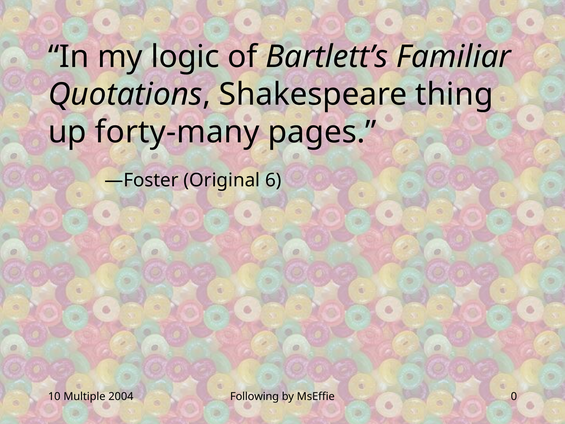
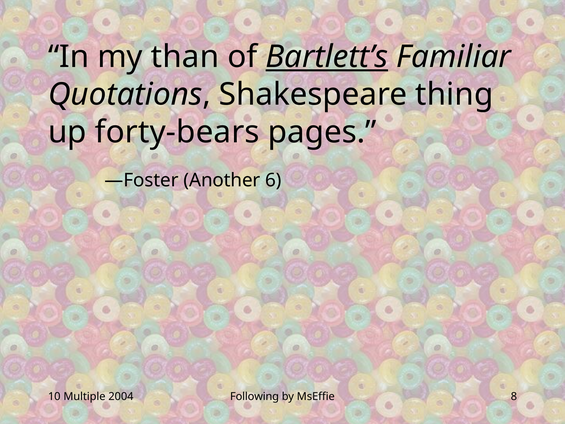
logic: logic -> than (185, 57)
Bartlett’s underline: none -> present (327, 57)
forty-many: forty-many -> forty-bears (177, 132)
Original: Original -> Another (222, 180)
0: 0 -> 8 (514, 396)
